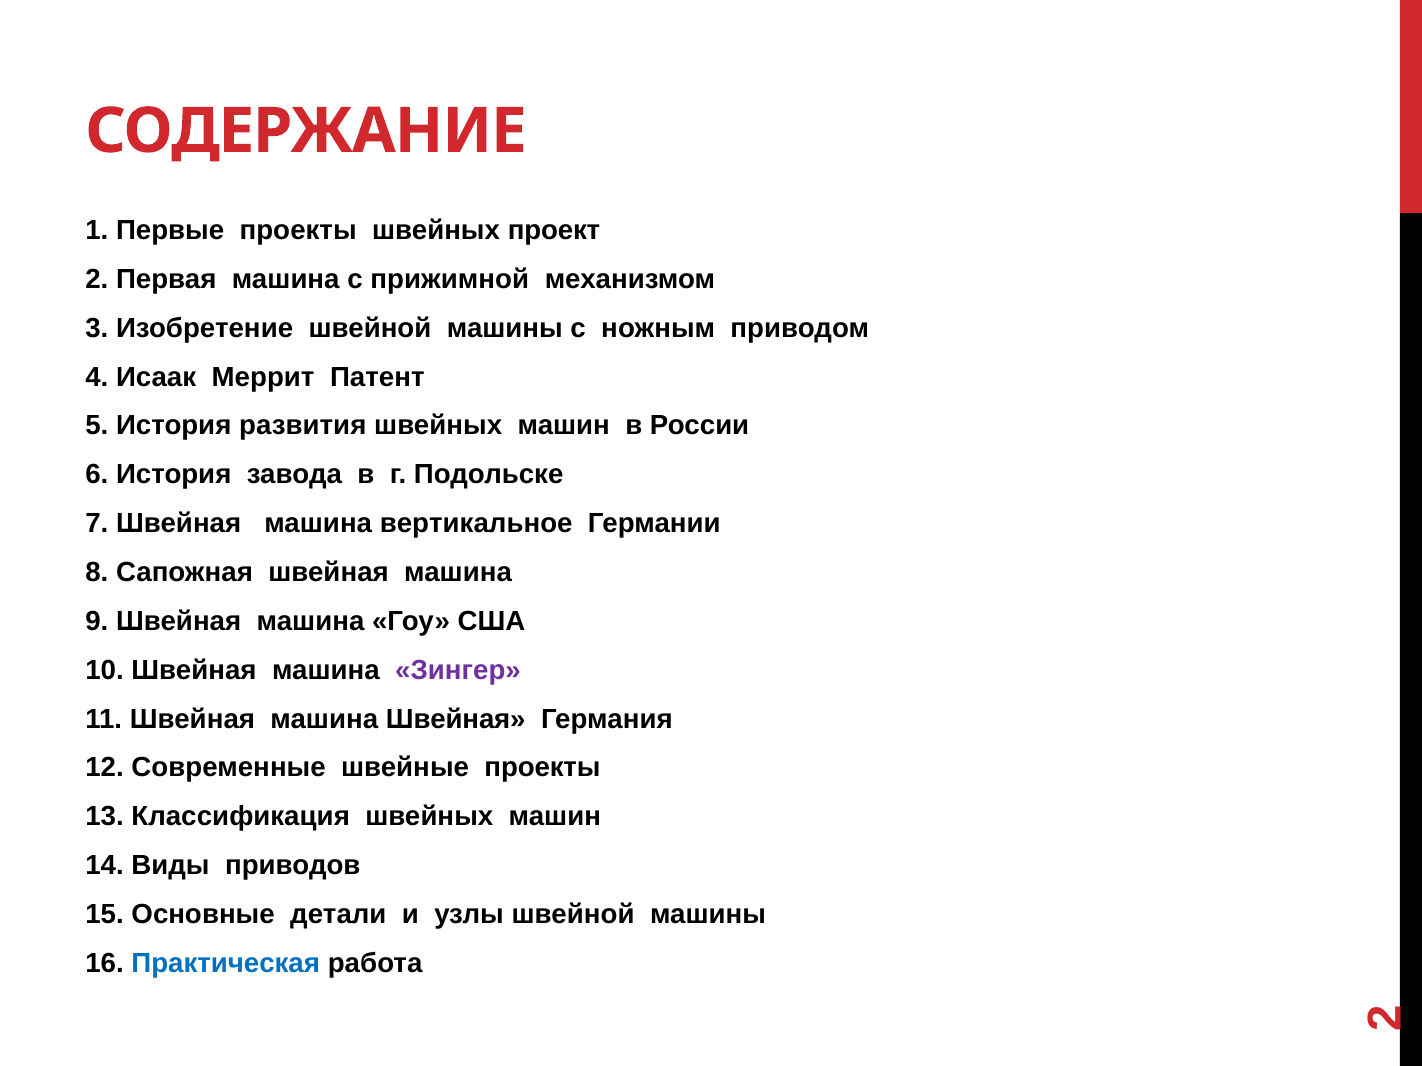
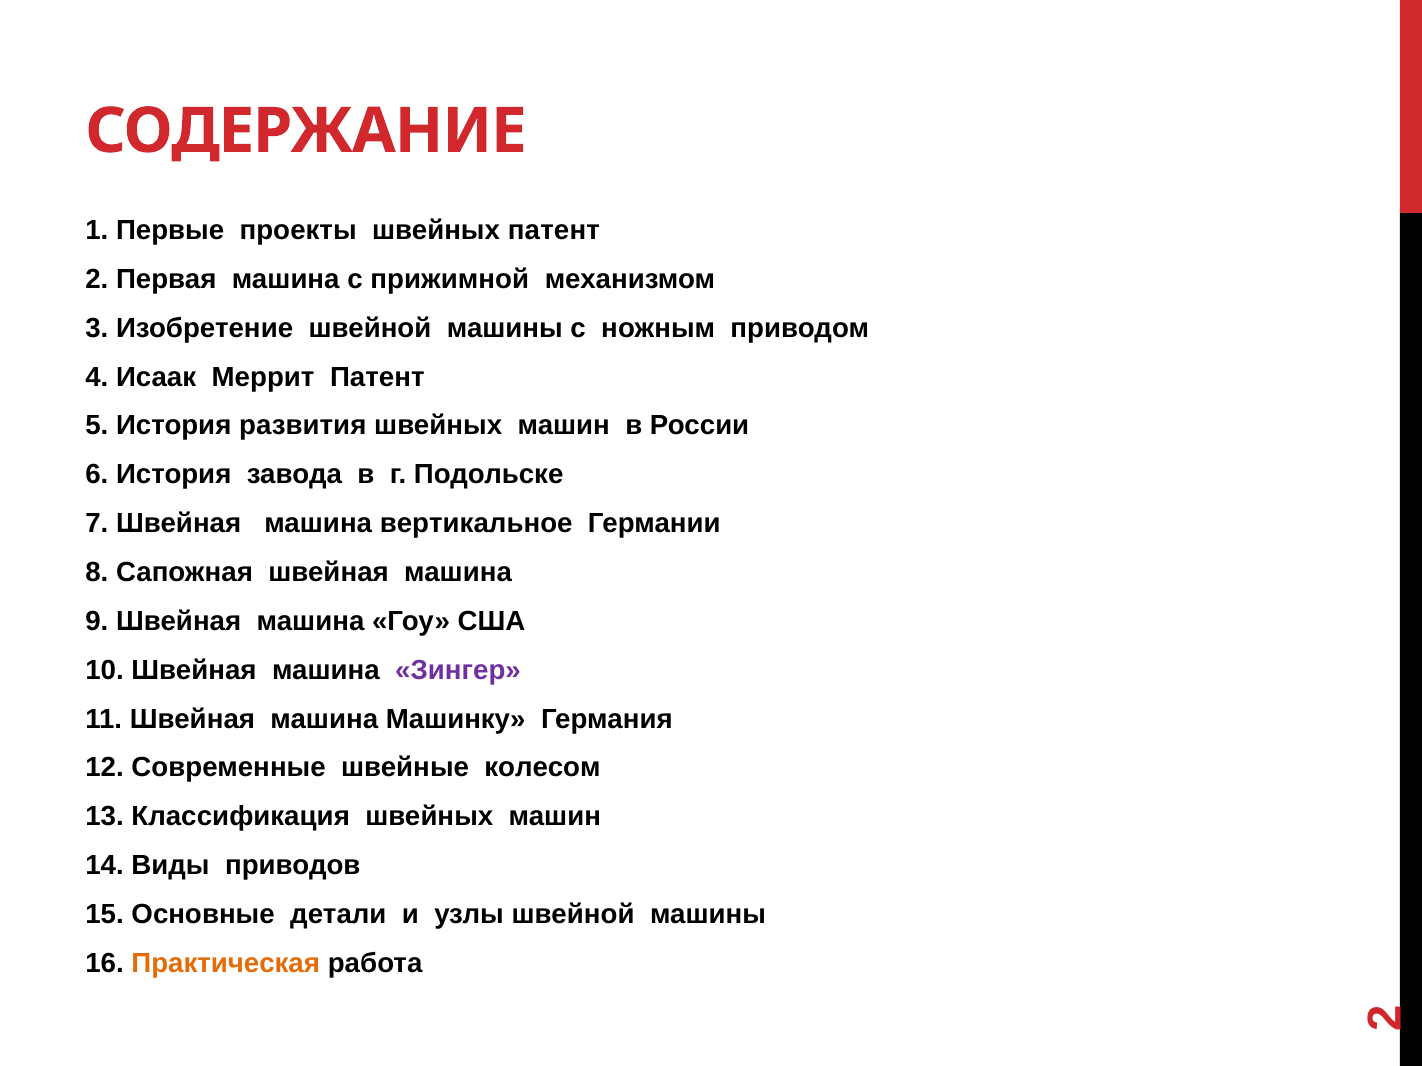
швейных проект: проект -> патент (554, 230)
машина Швейная: Швейная -> Машинку (456, 719)
швейные проекты: проекты -> колесом (542, 768)
Практическая colour: blue -> orange (226, 964)
